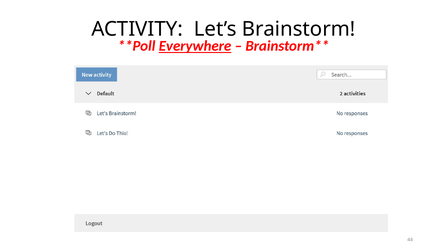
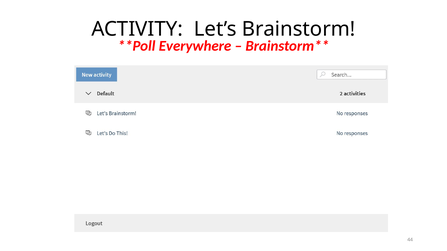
Everywhere underline: present -> none (195, 46)
